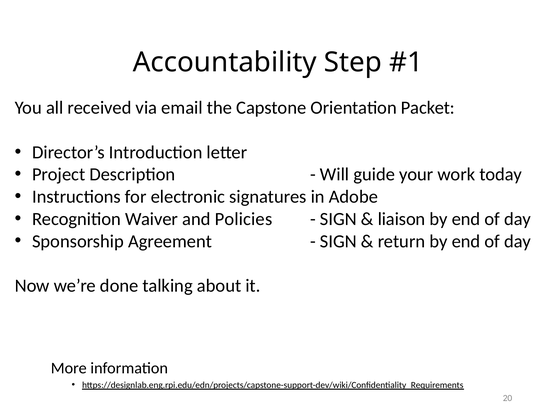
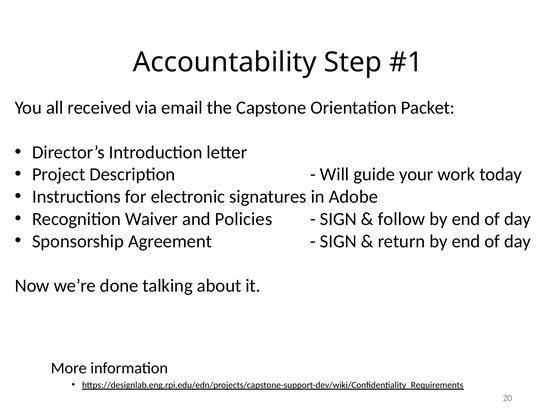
liaison: liaison -> follow (401, 219)
